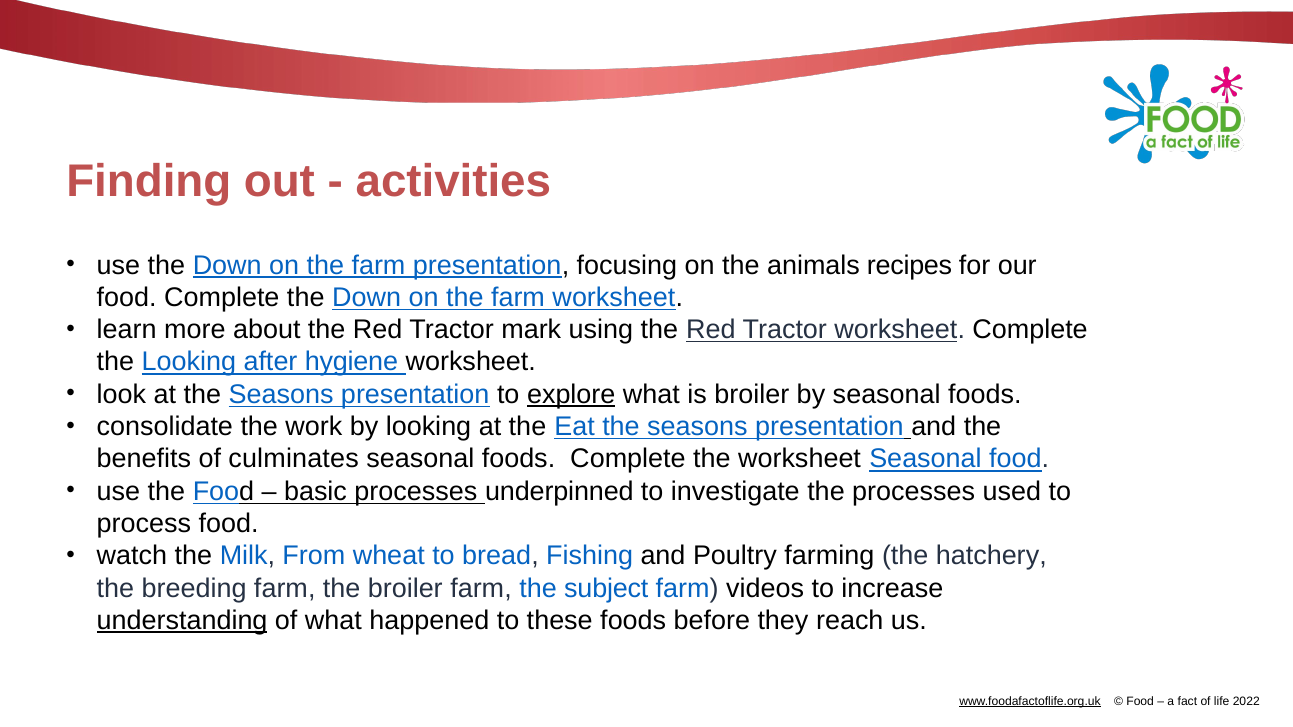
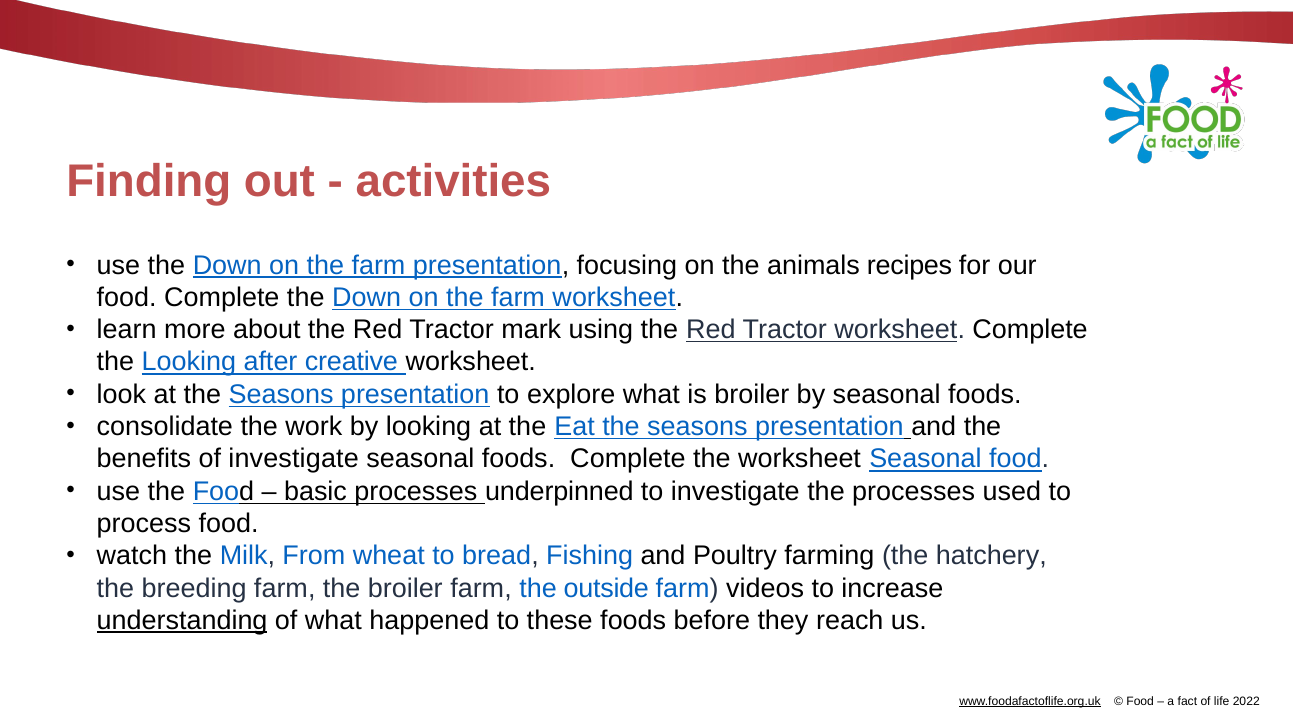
hygiene: hygiene -> creative (351, 362)
explore underline: present -> none (571, 395)
of culminates: culminates -> investigate (294, 459)
subject: subject -> outside (606, 589)
